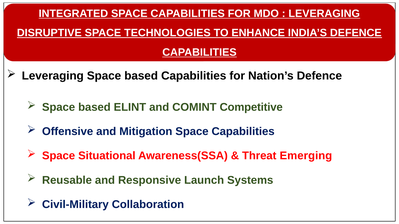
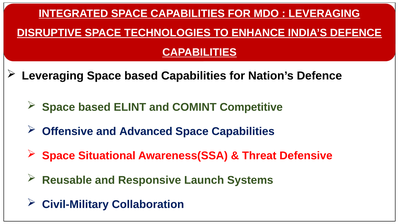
Mitigation: Mitigation -> Advanced (146, 132)
Emerging: Emerging -> Defensive (306, 156)
